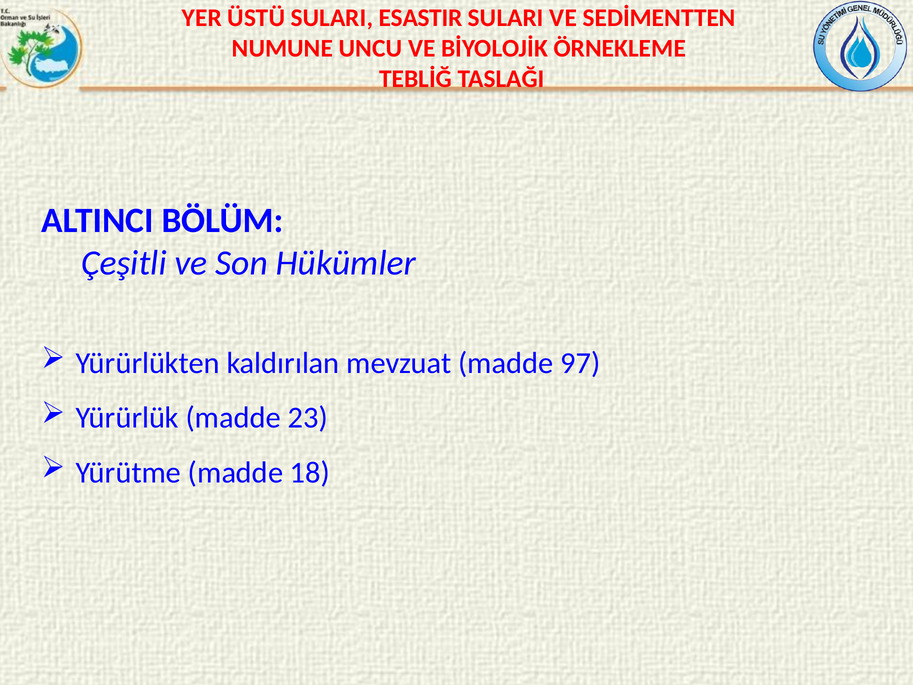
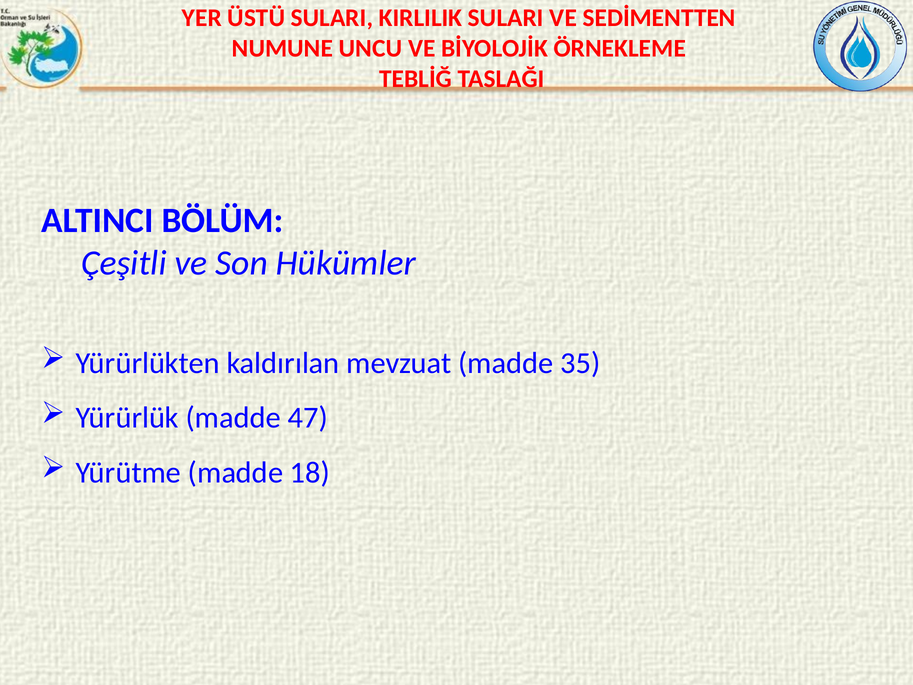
ESASTIR: ESASTIR -> KIRLILIK (421, 18)
97: 97 -> 35 (580, 363)
23: 23 -> 47 (308, 418)
